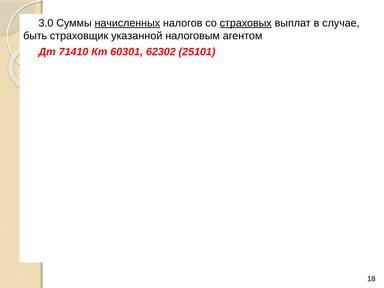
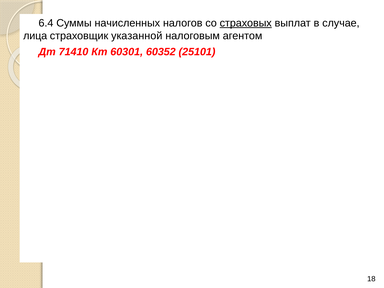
3.0: 3.0 -> 6.4 (46, 23)
начисленных underline: present -> none (127, 23)
быть: быть -> лица (35, 36)
62302: 62302 -> 60352 (161, 52)
